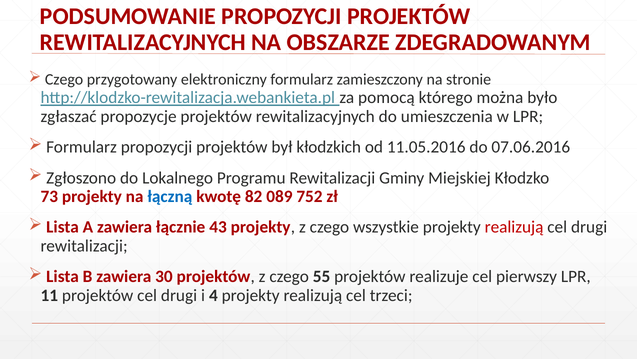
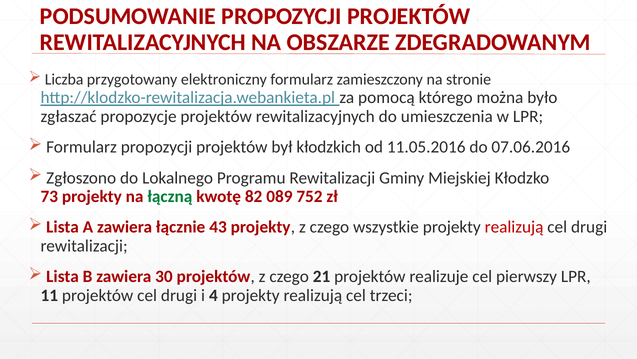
Czego: Czego -> Liczba (64, 79)
łączną colour: blue -> green (170, 196)
55: 55 -> 21 (322, 276)
